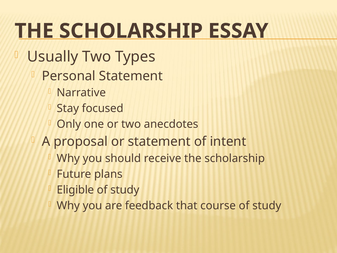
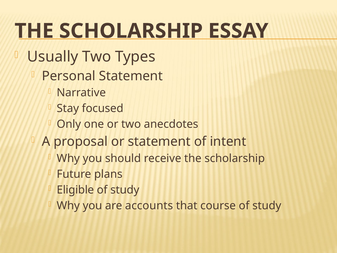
feedback: feedback -> accounts (149, 205)
